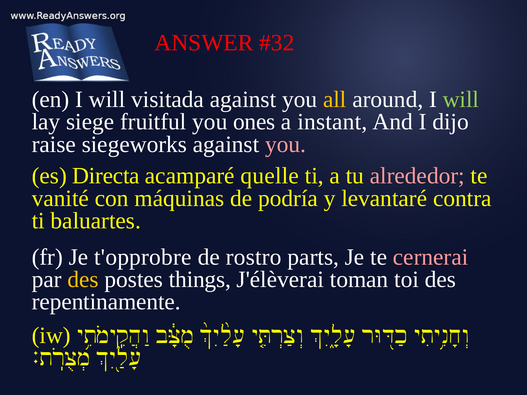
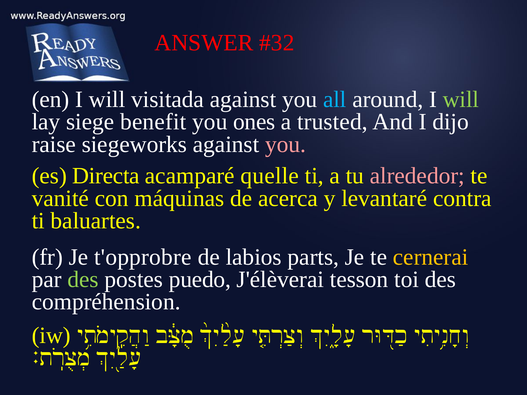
all colour: yellow -> light blue (335, 100)
fruitful: fruitful -> benefit (153, 122)
instant: instant -> trusted (332, 122)
podría: podría -> acerca (288, 198)
rostro: rostro -> labios (254, 257)
cernerai colour: pink -> yellow (431, 257)
des colour: yellow -> light green (83, 280)
things: things -> puedo (200, 280)
toman: toman -> tesson (359, 280)
repentinamente: repentinamente -> compréhension (106, 302)
